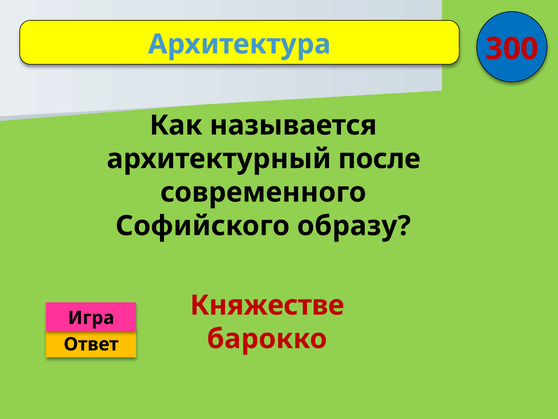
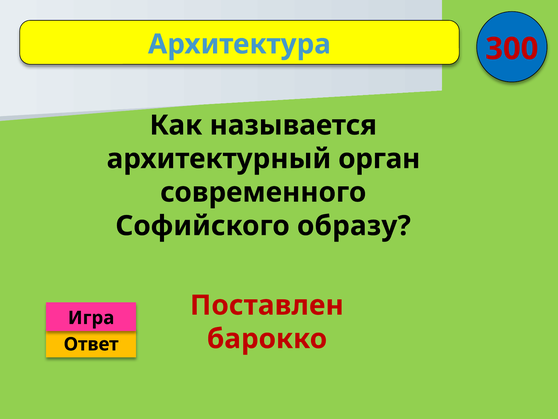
после: после -> орган (379, 159)
Княжестве: Княжестве -> Поставлен (267, 305)
